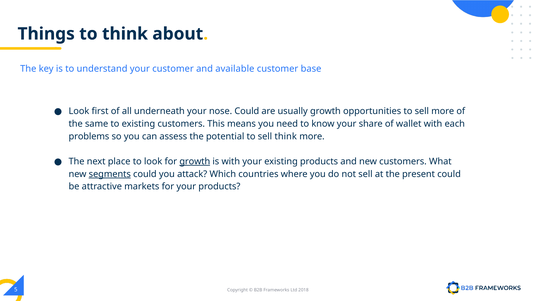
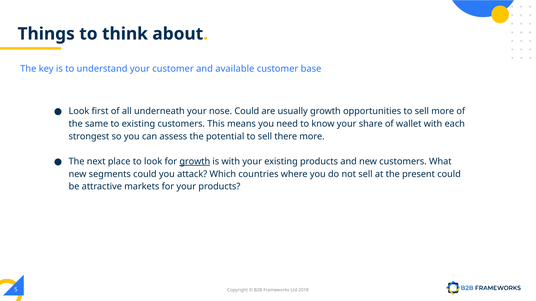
problems: problems -> strongest (89, 137)
sell think: think -> there (286, 137)
segments underline: present -> none (110, 174)
